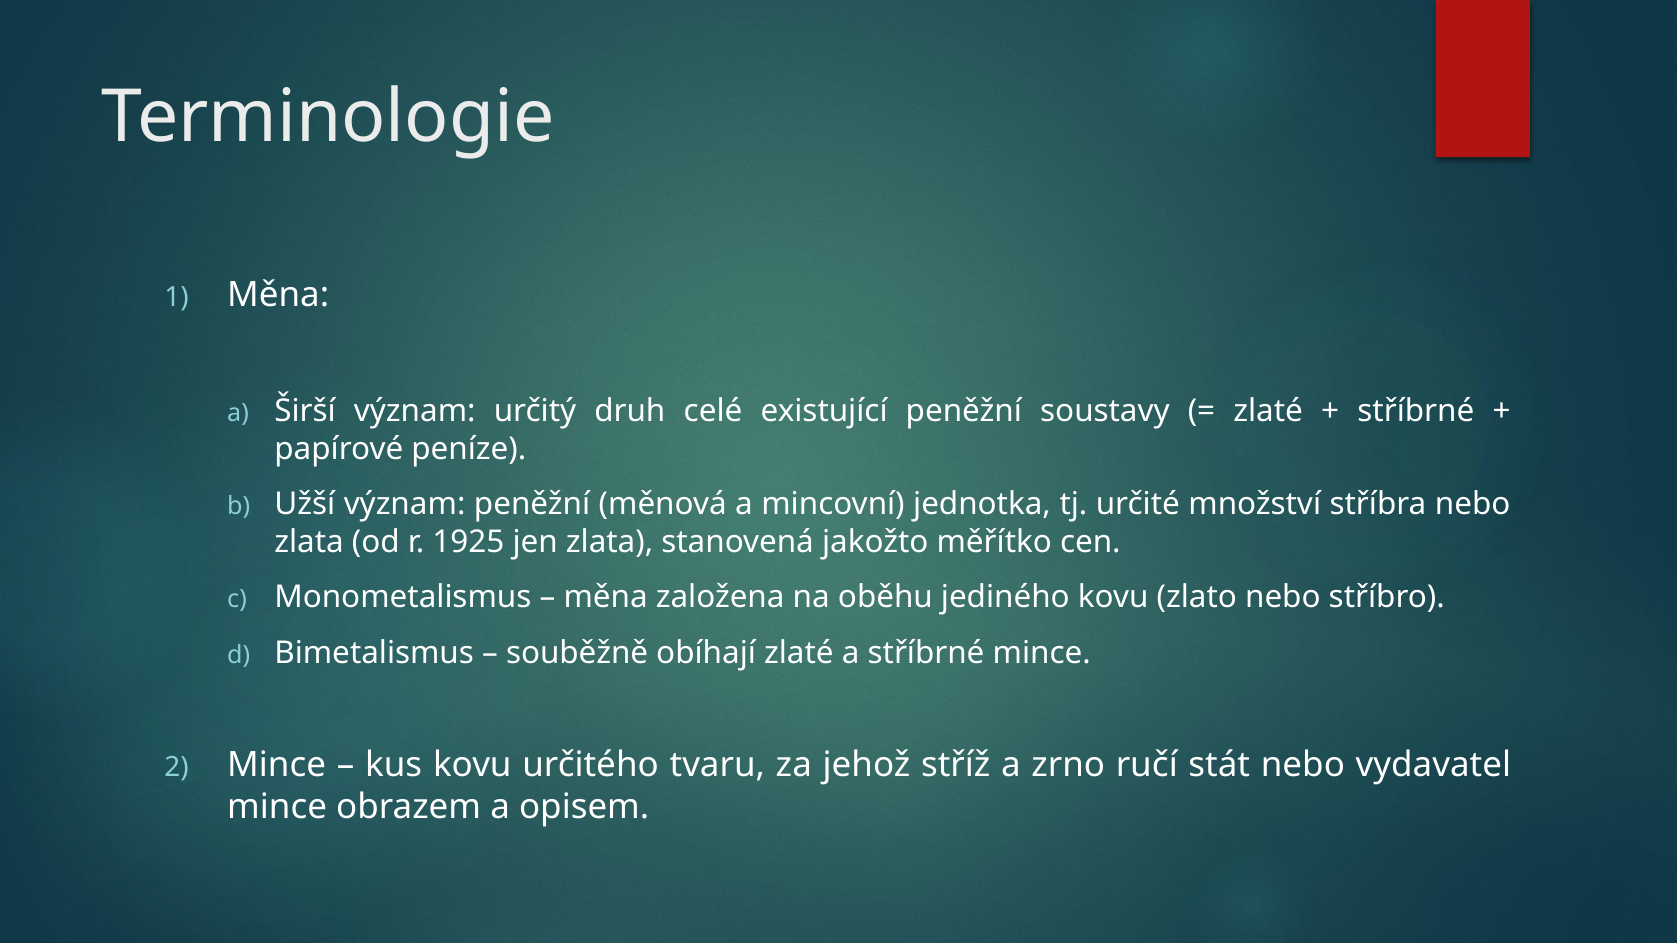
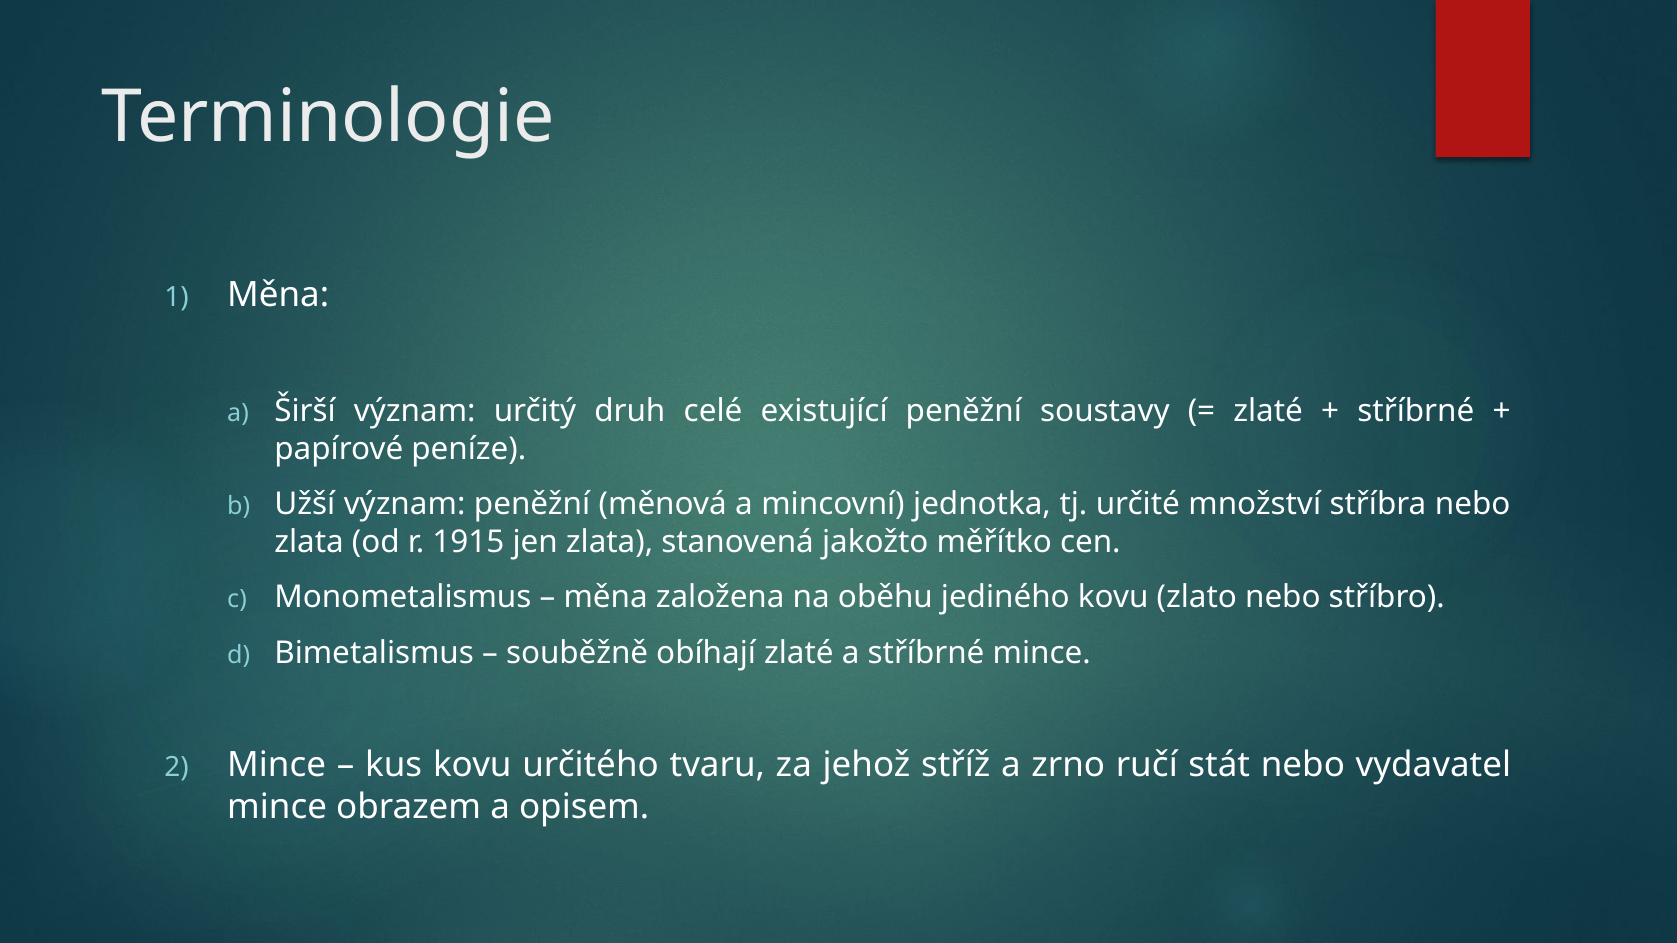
1925: 1925 -> 1915 (468, 542)
